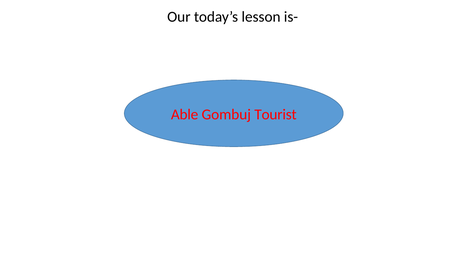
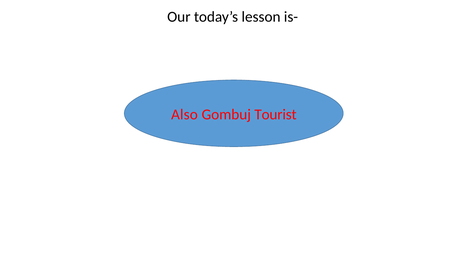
Able: Able -> Also (184, 115)
